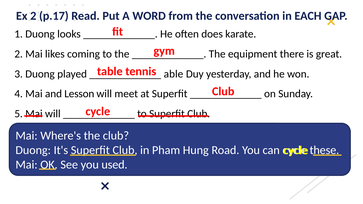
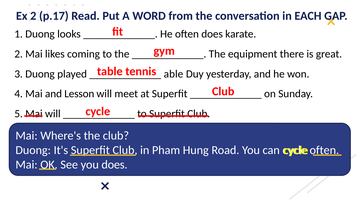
these: these -> often (324, 150)
you used: used -> does (114, 165)
